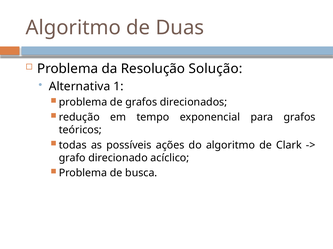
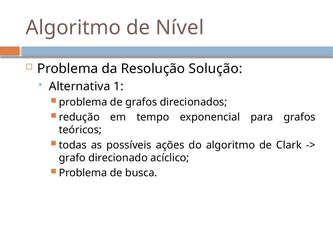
Duas: Duas -> Nível (180, 28)
